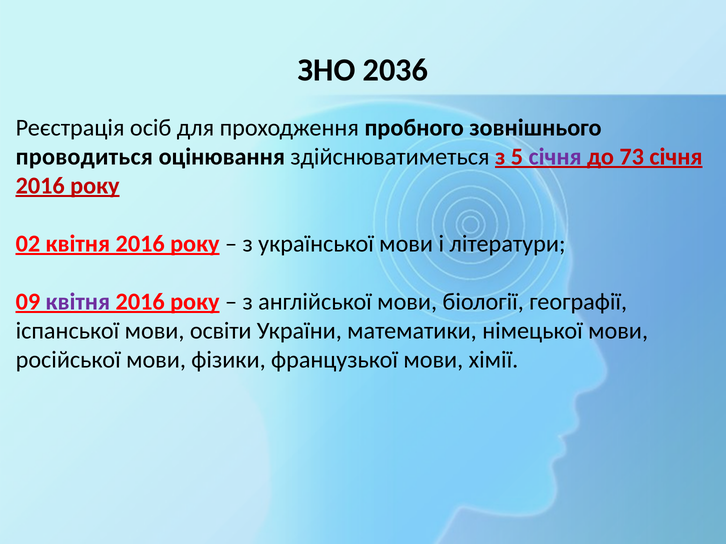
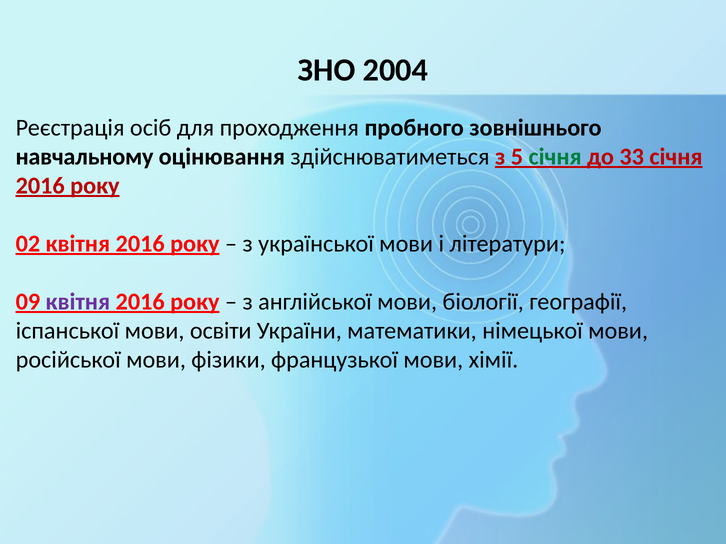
2036: 2036 -> 2004 (395, 70)
проводиться: проводиться -> навчальному (85, 157)
січня colour: purple -> green (555, 157)
73: 73 -> 33 (632, 157)
